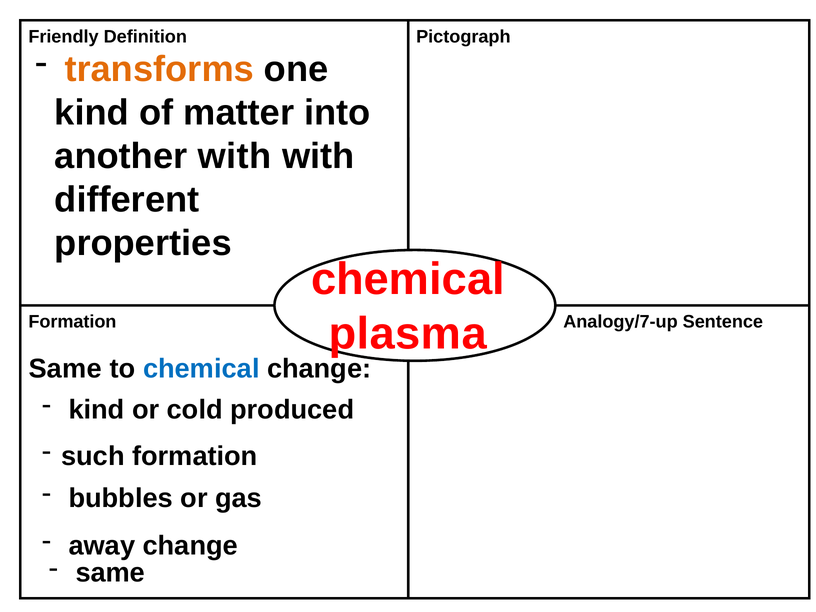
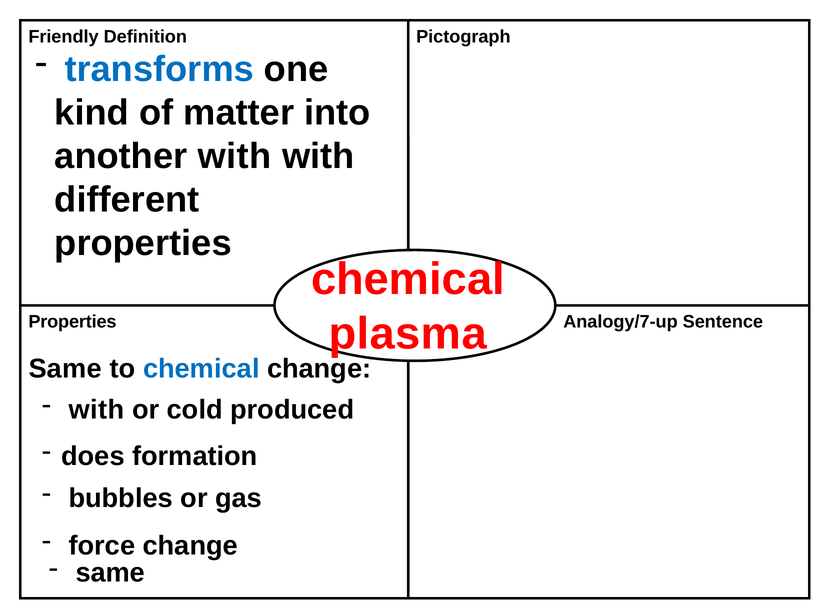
transforms colour: orange -> blue (159, 69)
Formation: Formation -> Properties (72, 322)
kind: kind -> with (97, 410)
such: such -> does (93, 456)
away: away -> force (102, 546)
